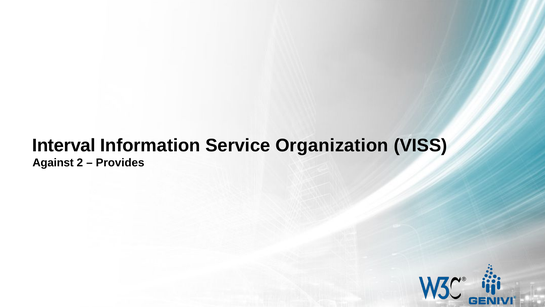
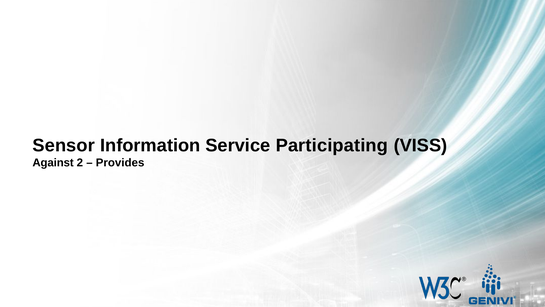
Interval: Interval -> Sensor (64, 146)
Organization: Organization -> Participating (332, 146)
